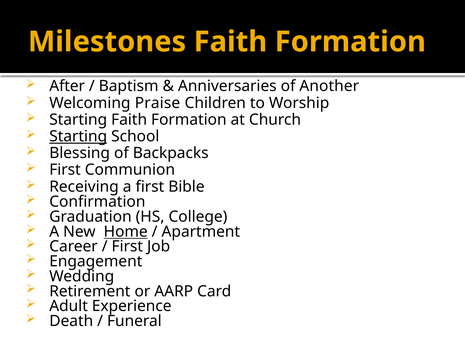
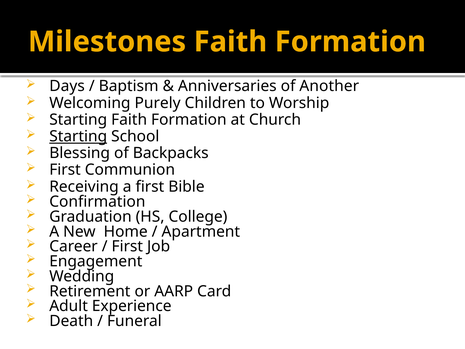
After: After -> Days (67, 86)
Praise: Praise -> Purely (158, 103)
Home underline: present -> none (126, 231)
